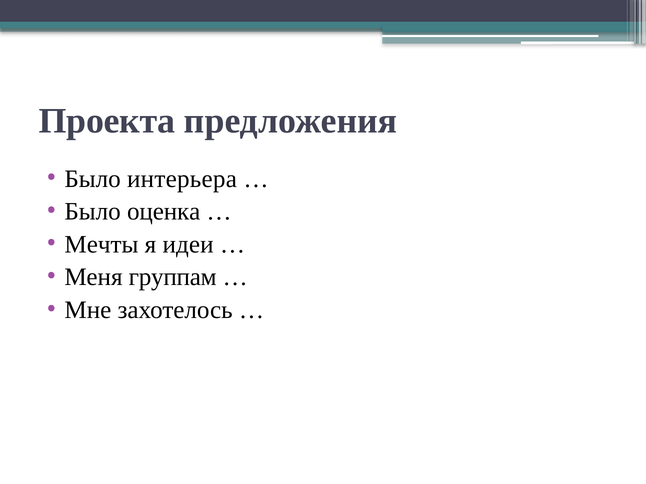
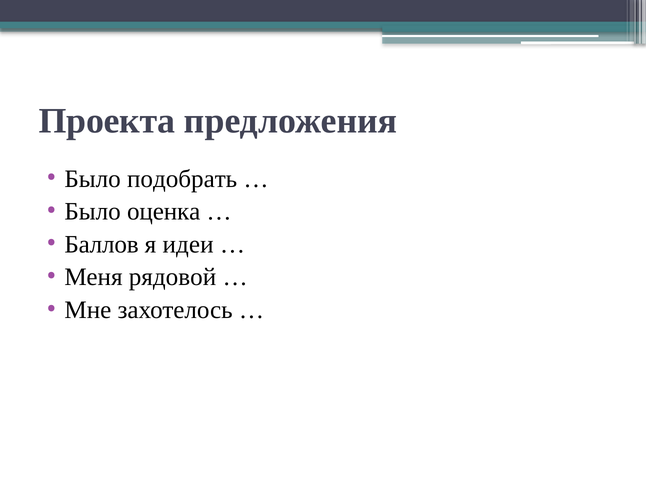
интерьера: интерьера -> подобрать (182, 179)
Мечты: Мечты -> Баллов (102, 245)
группам: группам -> рядовой (172, 277)
